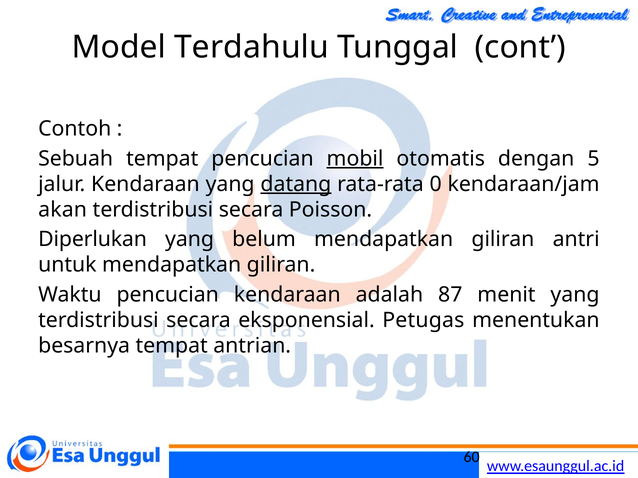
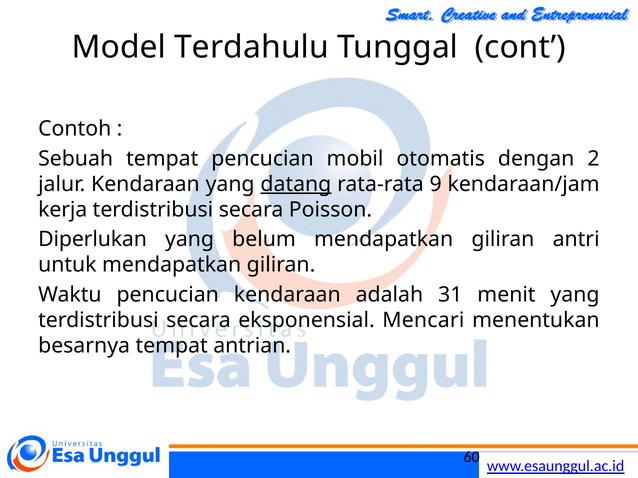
mobil underline: present -> none (355, 159)
5: 5 -> 2 (594, 159)
0: 0 -> 9 (436, 184)
akan: akan -> kerja (63, 210)
87: 87 -> 31 (450, 295)
Petugas: Petugas -> Mencari (423, 320)
